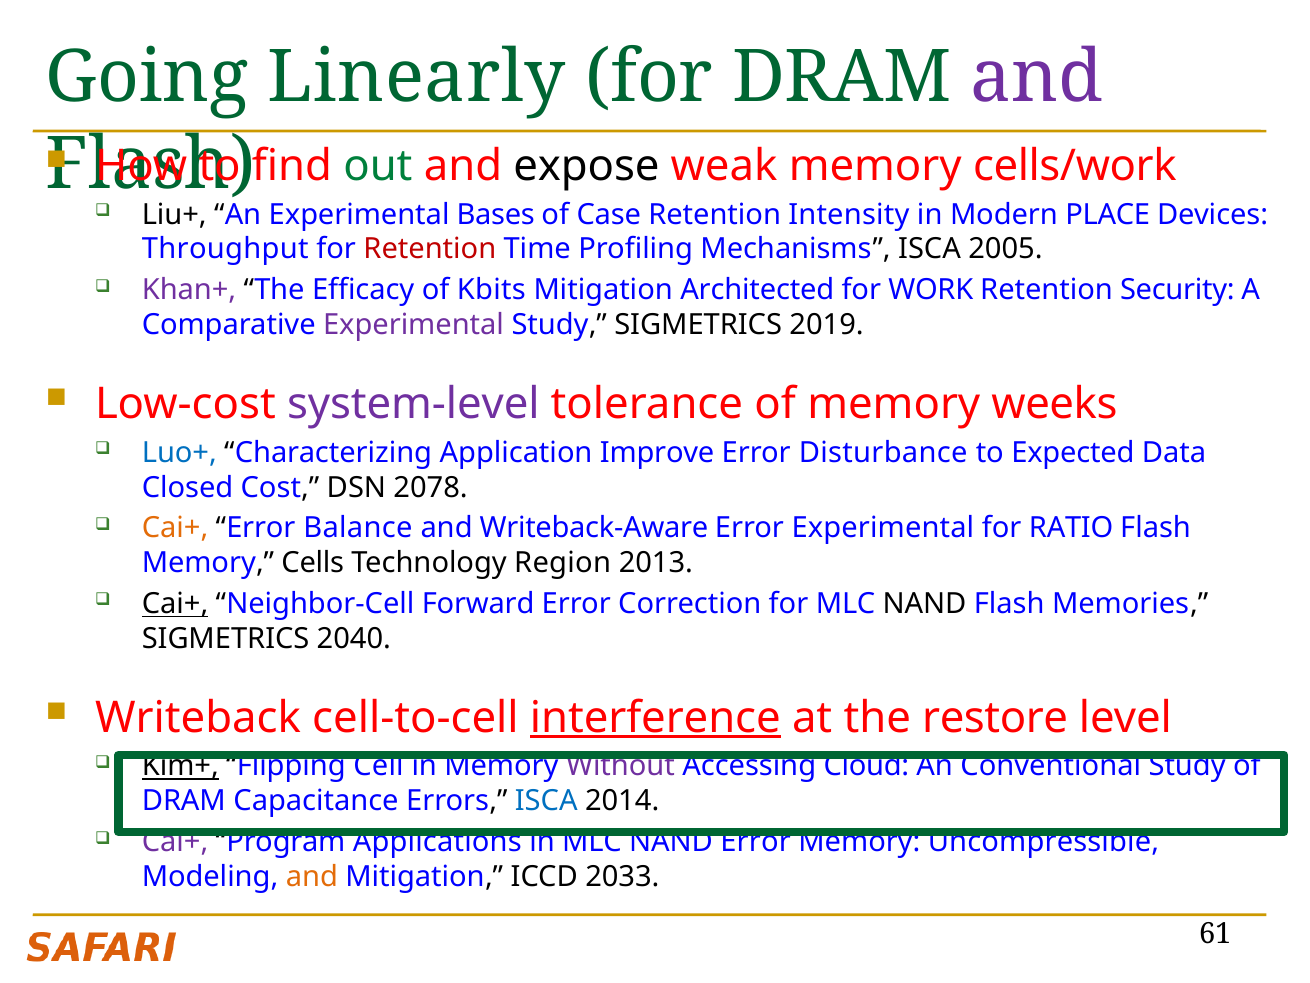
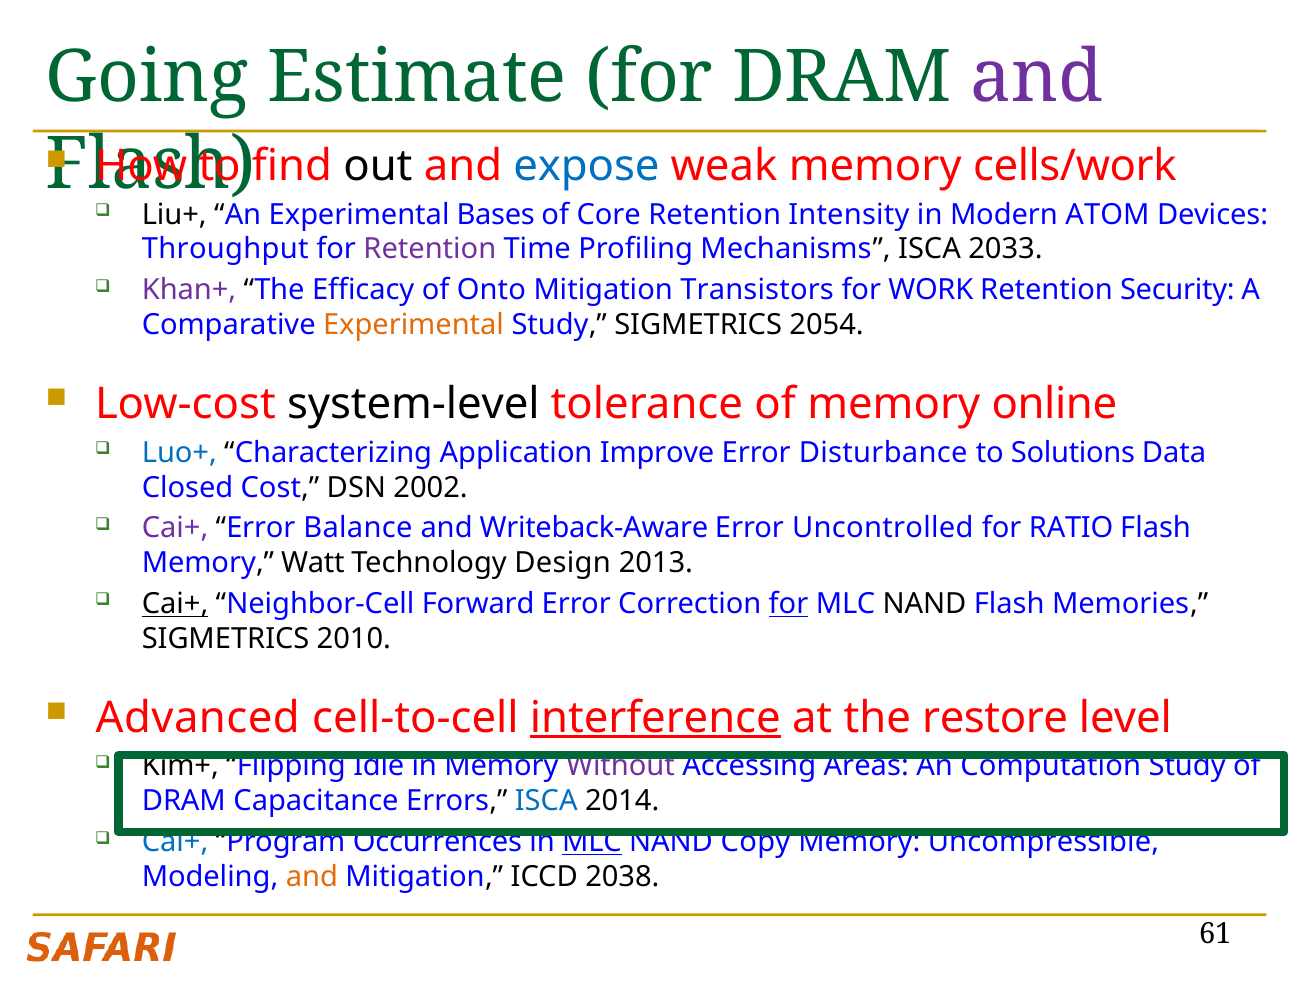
Linearly: Linearly -> Estimate (417, 77)
out colour: green -> black (378, 166)
expose colour: black -> blue (586, 166)
Case: Case -> Core (609, 214)
PLACE: PLACE -> ATOM (1107, 214)
Retention colour: red -> purple (430, 249)
2005: 2005 -> 2033 (1005, 249)
Kbits: Kbits -> Onto (491, 290)
Architected: Architected -> Transistors (757, 290)
Experimental colour: purple -> orange (414, 325)
2019: 2019 -> 2054 (827, 325)
system-level colour: purple -> black (413, 404)
weeks: weeks -> online (1054, 404)
Expected: Expected -> Solutions (1073, 452)
2078: 2078 -> 2002 (431, 487)
Cai+ colour: orange -> purple (175, 528)
Error Experimental: Experimental -> Uncontrolled (883, 528)
Cells: Cells -> Watt (313, 563)
Region: Region -> Design (563, 563)
for underline: none -> present (789, 604)
2040: 2040 -> 2010 (354, 639)
Writeback: Writeback -> Advanced (198, 717)
Kim+ underline: present -> none (180, 766)
Cell: Cell -> Idle (379, 766)
Cloud: Cloud -> Areas (866, 766)
Conventional: Conventional -> Computation (1051, 766)
Cai+ colour: purple -> blue (175, 842)
Applications: Applications -> Occurrences (437, 842)
MLC underline: none -> present (592, 842)
NAND Error: Error -> Copy (755, 842)
2033: 2033 -> 2038 (622, 877)
